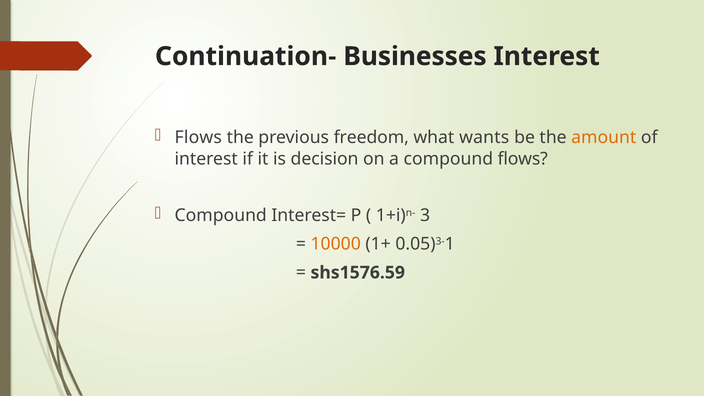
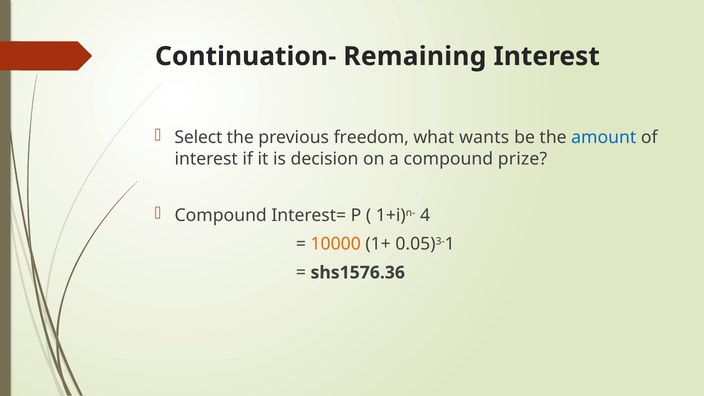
Businesses: Businesses -> Remaining (415, 56)
Flows: Flows -> Select (198, 138)
amount colour: orange -> blue (604, 138)
compound flows: flows -> prize (522, 159)
3: 3 -> 4 (425, 216)
shs1576.59: shs1576.59 -> shs1576.36 (358, 273)
